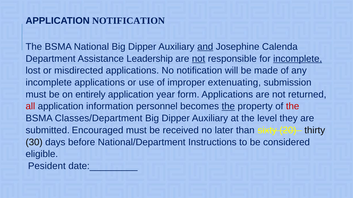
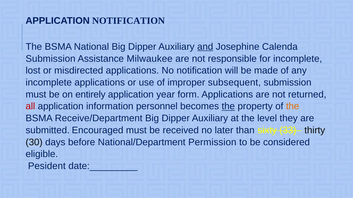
Department: Department -> Submission (51, 59)
Leadership: Leadership -> Milwaukee (150, 59)
not underline: present -> none (199, 59)
incomplete underline: present -> none (298, 59)
extenuating: extenuating -> subsequent (234, 83)
the colour: red -> orange (293, 107)
Classes/Department: Classes/Department -> Receive/Department (99, 119)
20: 20 -> 33 (288, 131)
Instructions: Instructions -> Permission (212, 143)
